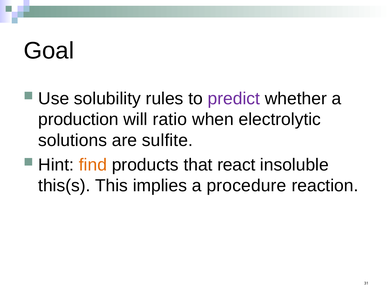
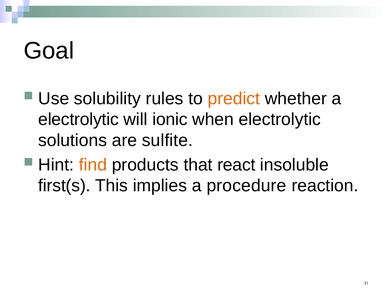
predict colour: purple -> orange (234, 99)
production: production -> electrolytic (78, 119)
ratio: ratio -> ionic (170, 119)
this(s: this(s -> first(s (64, 186)
